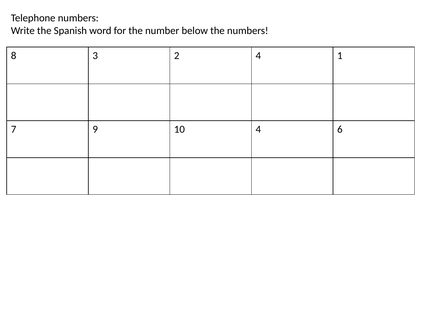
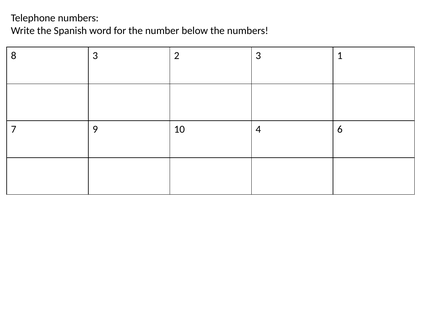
2 4: 4 -> 3 (258, 56)
